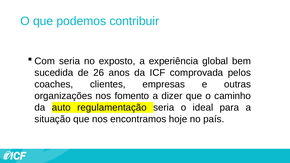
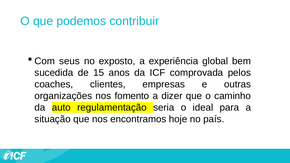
seria: seria -> seus (69, 61)
26: 26 -> 15 (99, 73)
